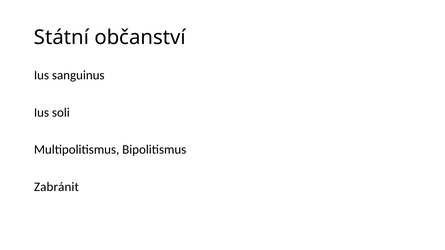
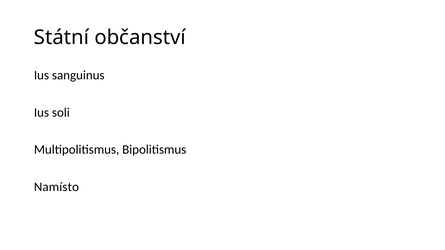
Zabránit: Zabránit -> Namísto (56, 187)
